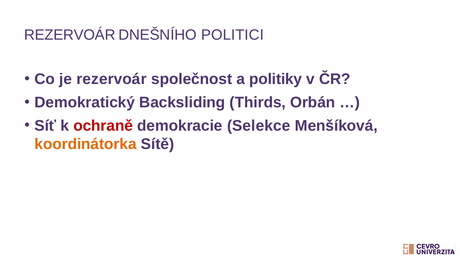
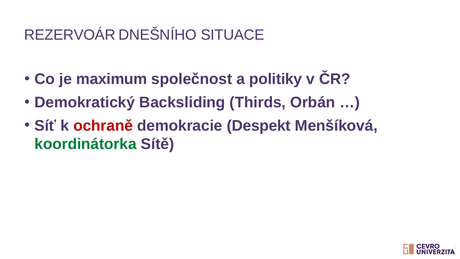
POLITICI: POLITICI -> SITUACE (233, 35)
je rezervoár: rezervoár -> maximum (112, 79)
Selekce: Selekce -> Despekt (259, 126)
koordinátorka colour: orange -> green (86, 144)
